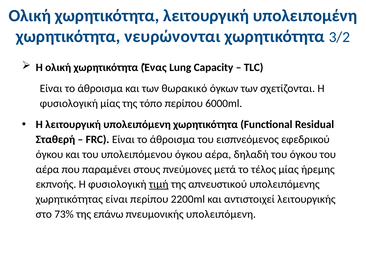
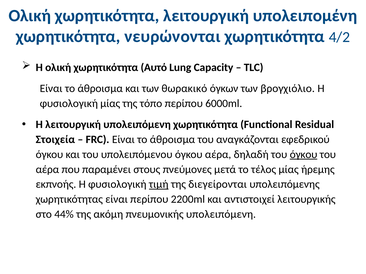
3/2: 3/2 -> 4/2 (339, 37)
Ένας: Ένας -> Αυτό (154, 67)
σχετίζονται: σχετίζονται -> βρογχιόλιο (288, 89)
Σταθερή: Σταθερή -> Στοιχεία (55, 140)
εισπνεόμενος: εισπνεόμενος -> αναγκάζονται (247, 140)
όγκου underline: none -> present (304, 155)
απνευστικού: απνευστικού -> διεγείρονται (218, 185)
73%: 73% -> 44% (64, 215)
επάνω: επάνω -> ακόμη (108, 215)
